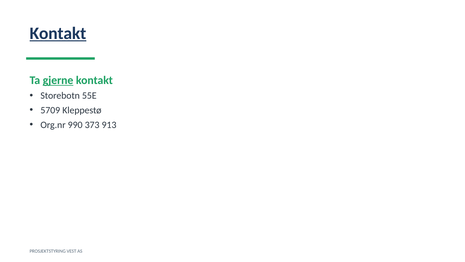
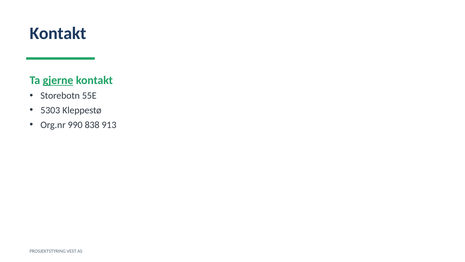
Kontakt underline: present -> none (58, 33)
5709: 5709 -> 5303 (50, 110)
373: 373 -> 838 (92, 125)
